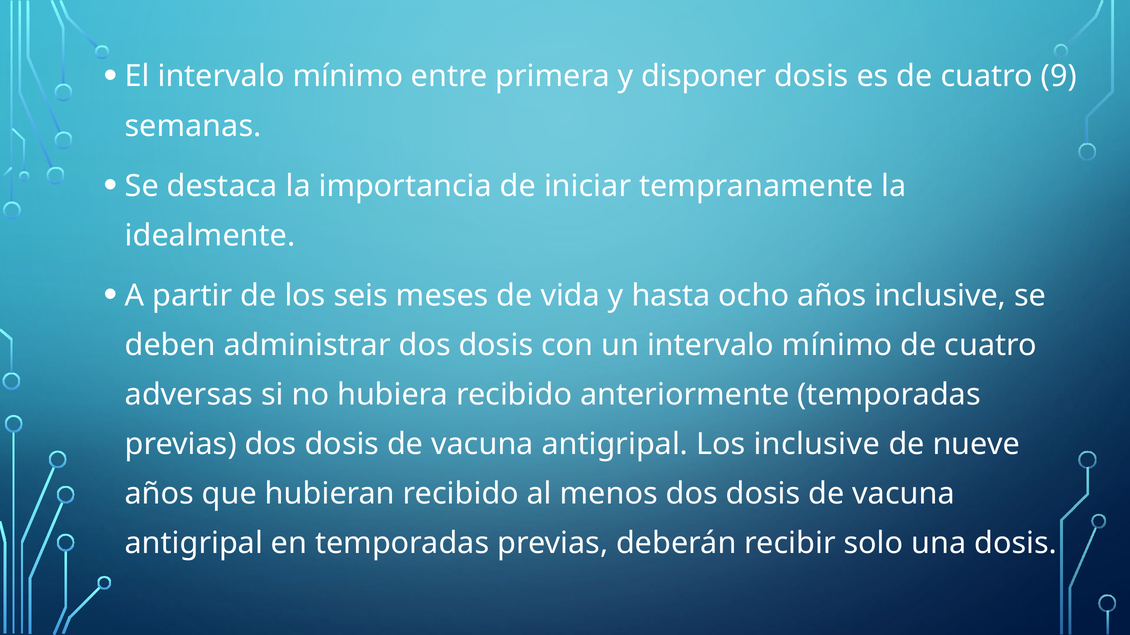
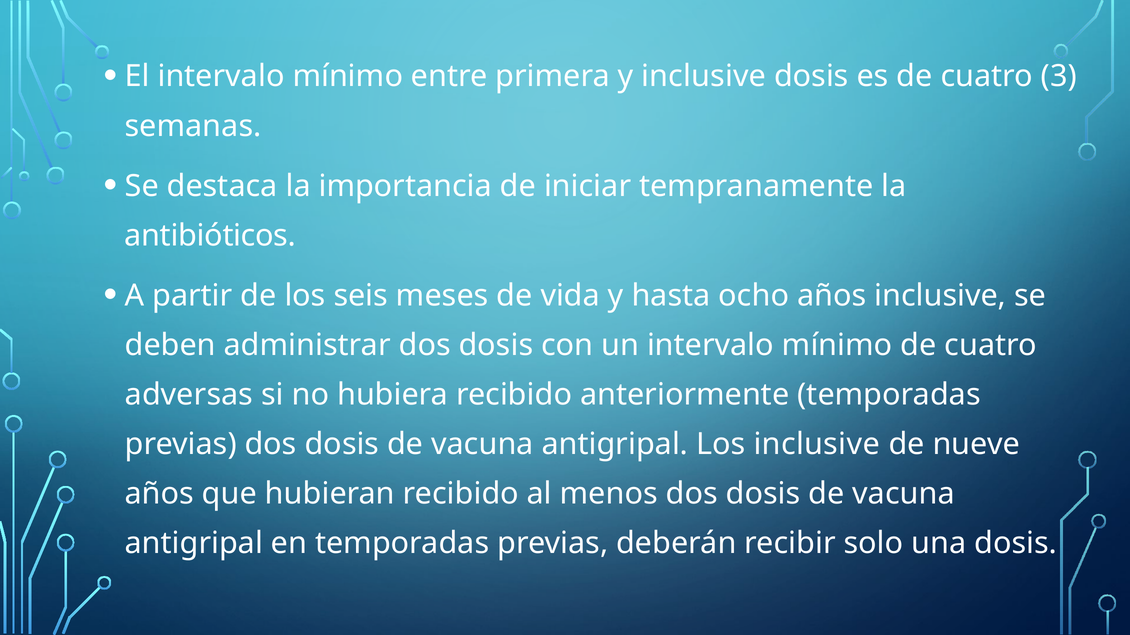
y disponer: disponer -> inclusive (704, 76)
9: 9 -> 3 (1059, 76)
idealmente: idealmente -> antibióticos (210, 236)
